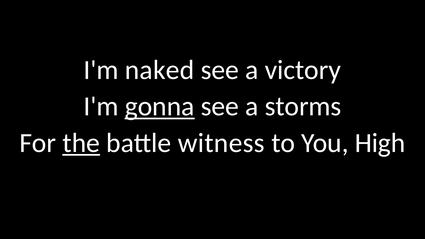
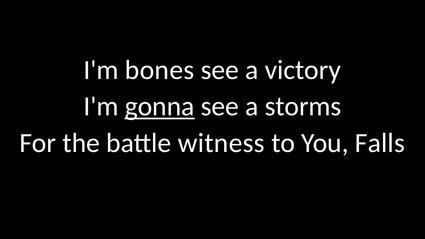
naked: naked -> bones (160, 70)
the underline: present -> none (81, 143)
High: High -> Falls (380, 143)
